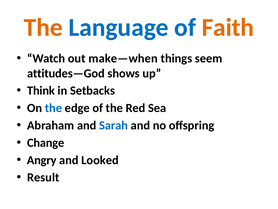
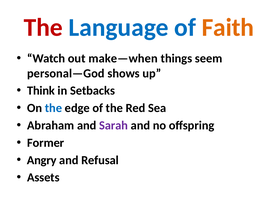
The colour: orange -> red (43, 28)
attitudes—God: attitudes—God -> personal—God (66, 73)
Sarah colour: blue -> purple (114, 125)
Change: Change -> Former (46, 142)
Looked: Looked -> Refusal (100, 160)
Result: Result -> Assets (43, 177)
